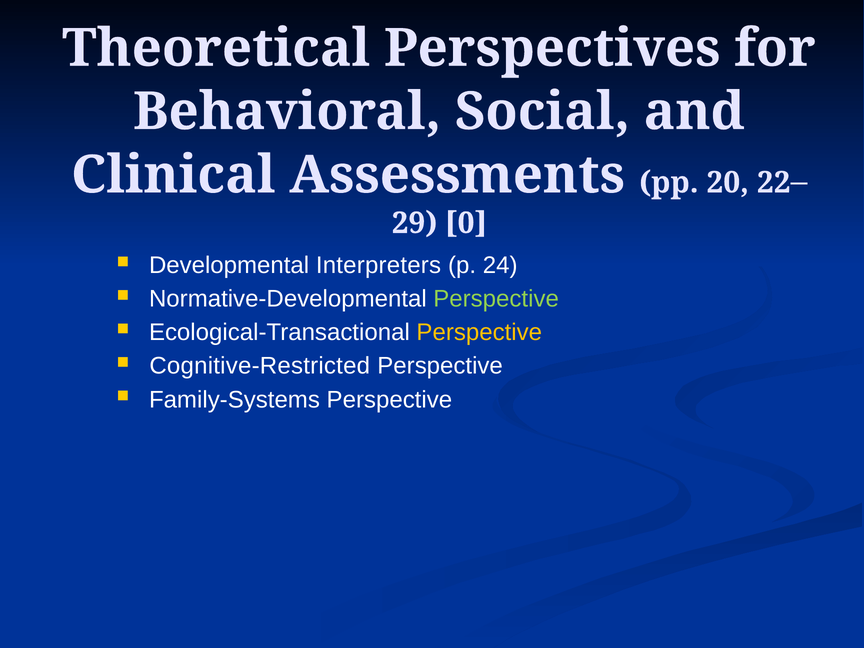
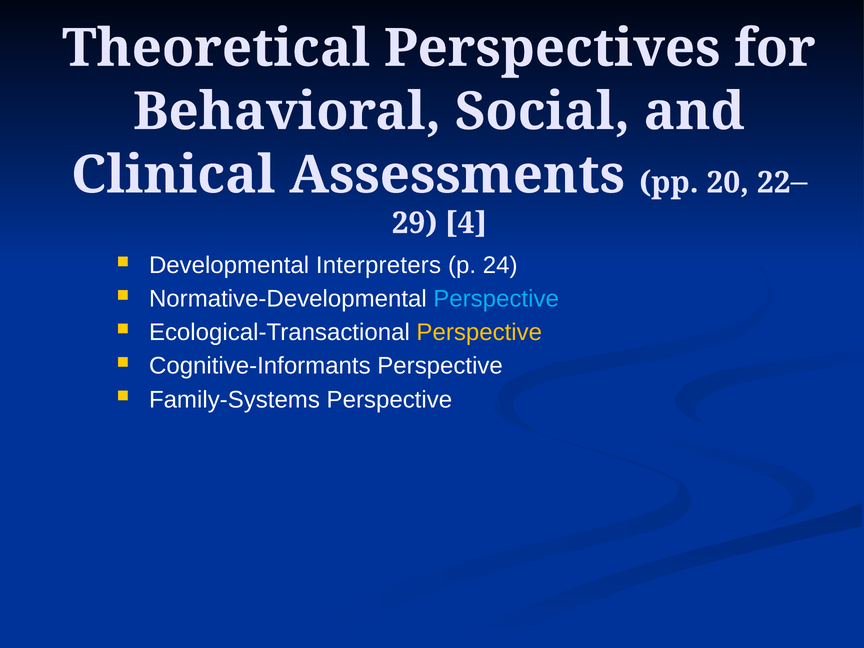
0: 0 -> 4 (466, 223)
Perspective colour: light green -> light blue (496, 299)
Cognitive-Restricted: Cognitive-Restricted -> Cognitive-Informants (260, 366)
